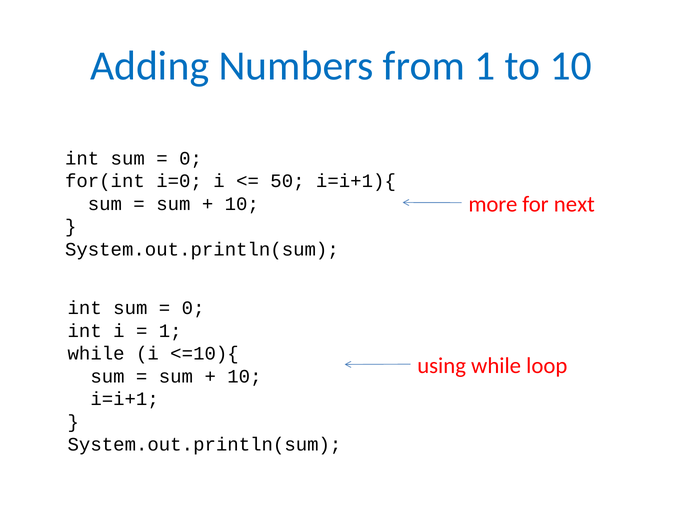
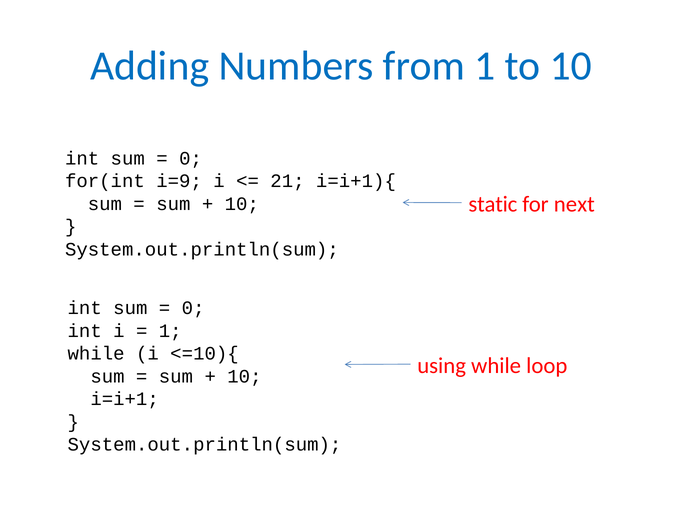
i=0: i=0 -> i=9 (179, 181)
50: 50 -> 21 (287, 181)
more: more -> static (493, 204)
